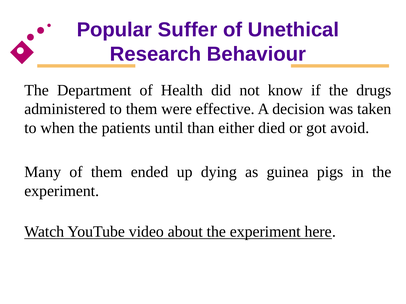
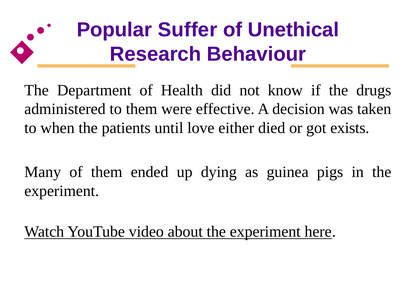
than: than -> love (201, 128)
avoid: avoid -> exists (350, 128)
